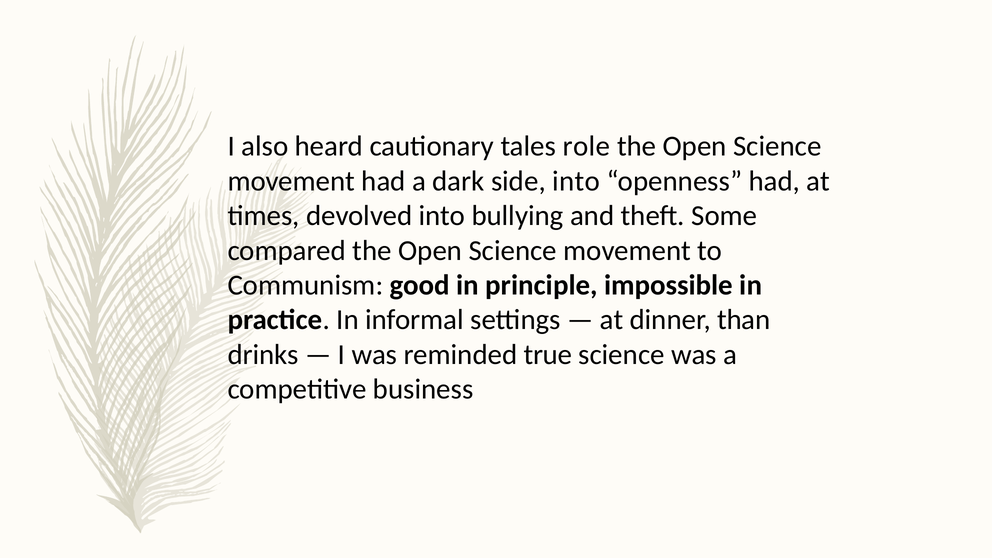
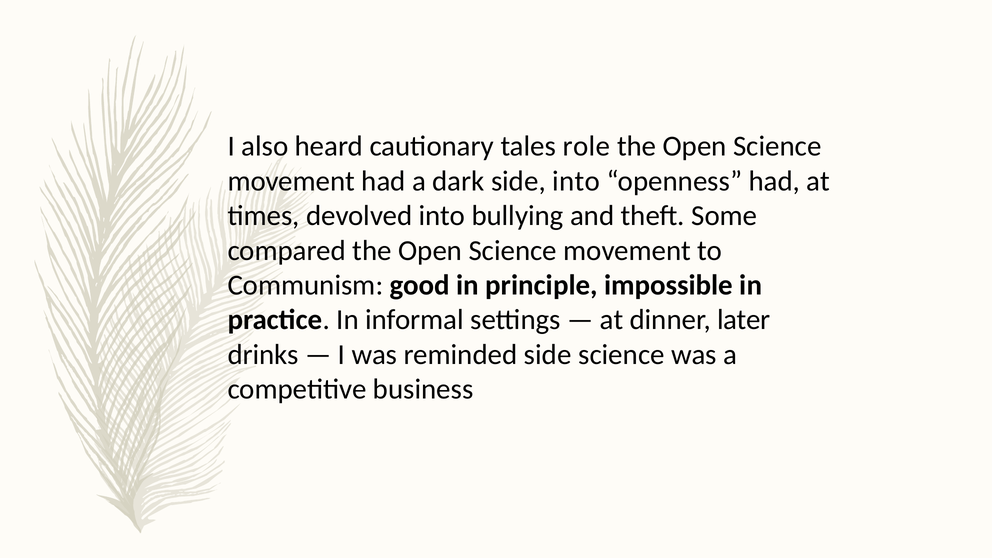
than: than -> later (744, 320)
reminded true: true -> side (548, 355)
